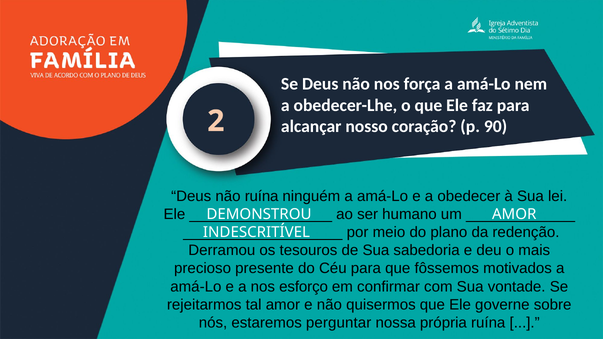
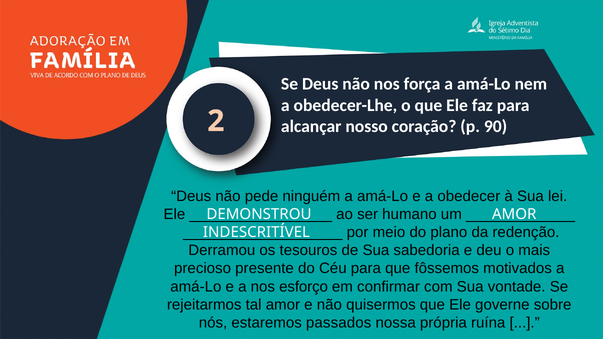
não ruína: ruína -> pede (262, 196)
perguntar: perguntar -> passados (339, 323)
